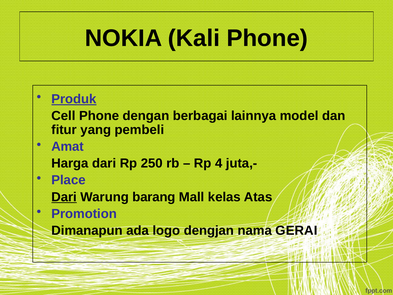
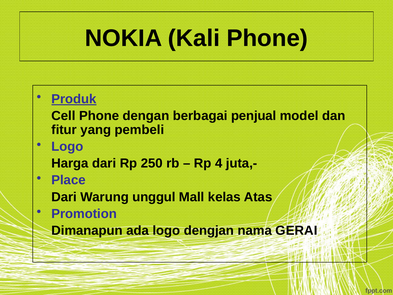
lainnya: lainnya -> penjual (254, 116)
Amat: Amat -> Logo (67, 146)
Dari underline: present -> none (64, 197)
barang: barang -> unggul (154, 197)
